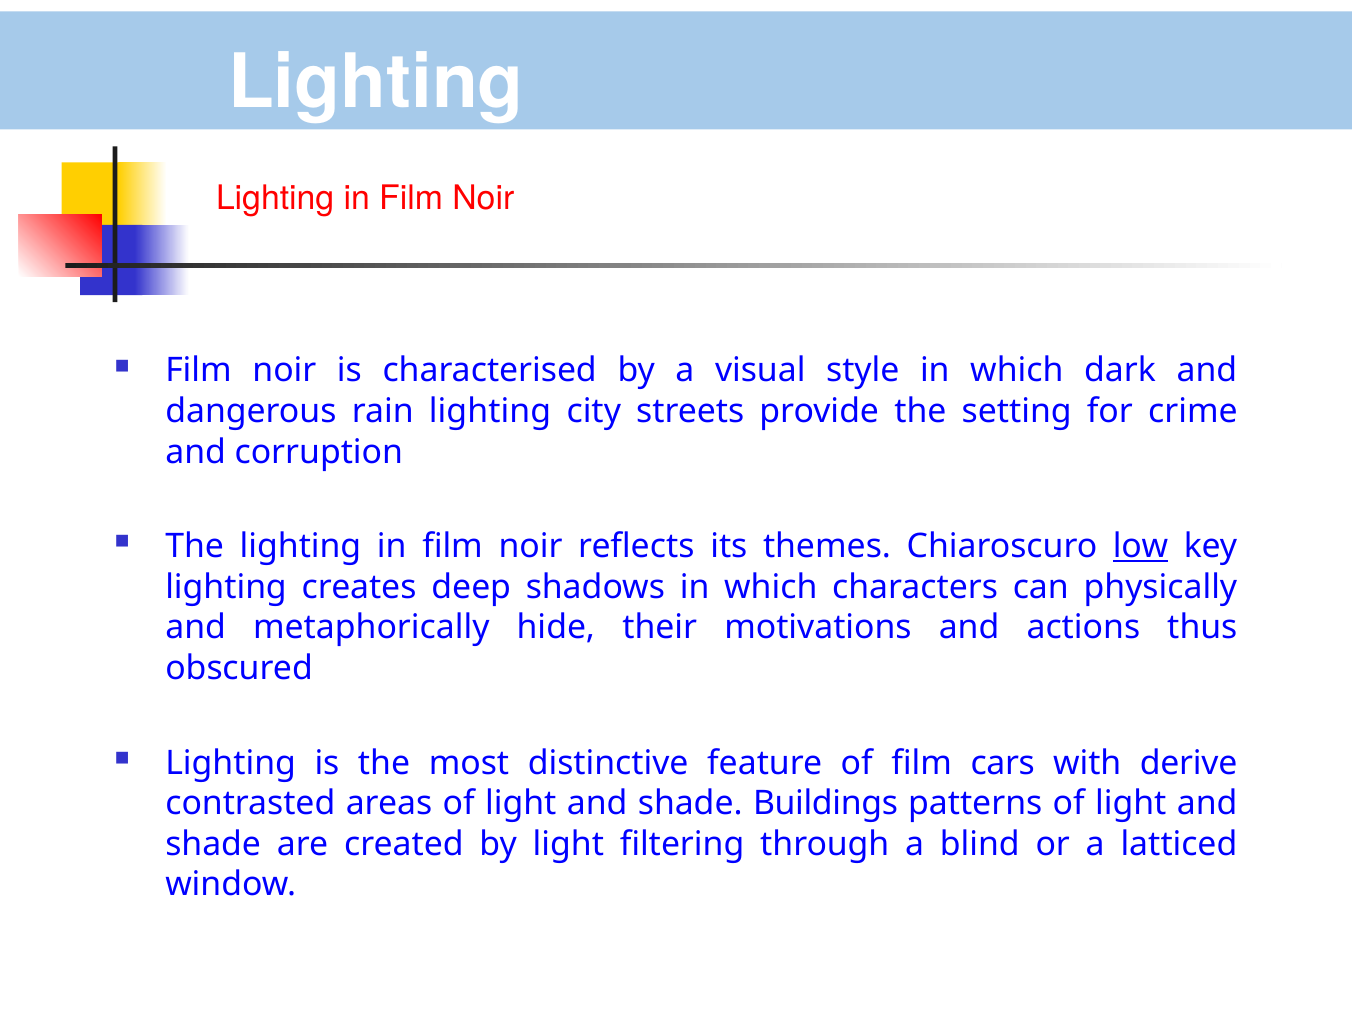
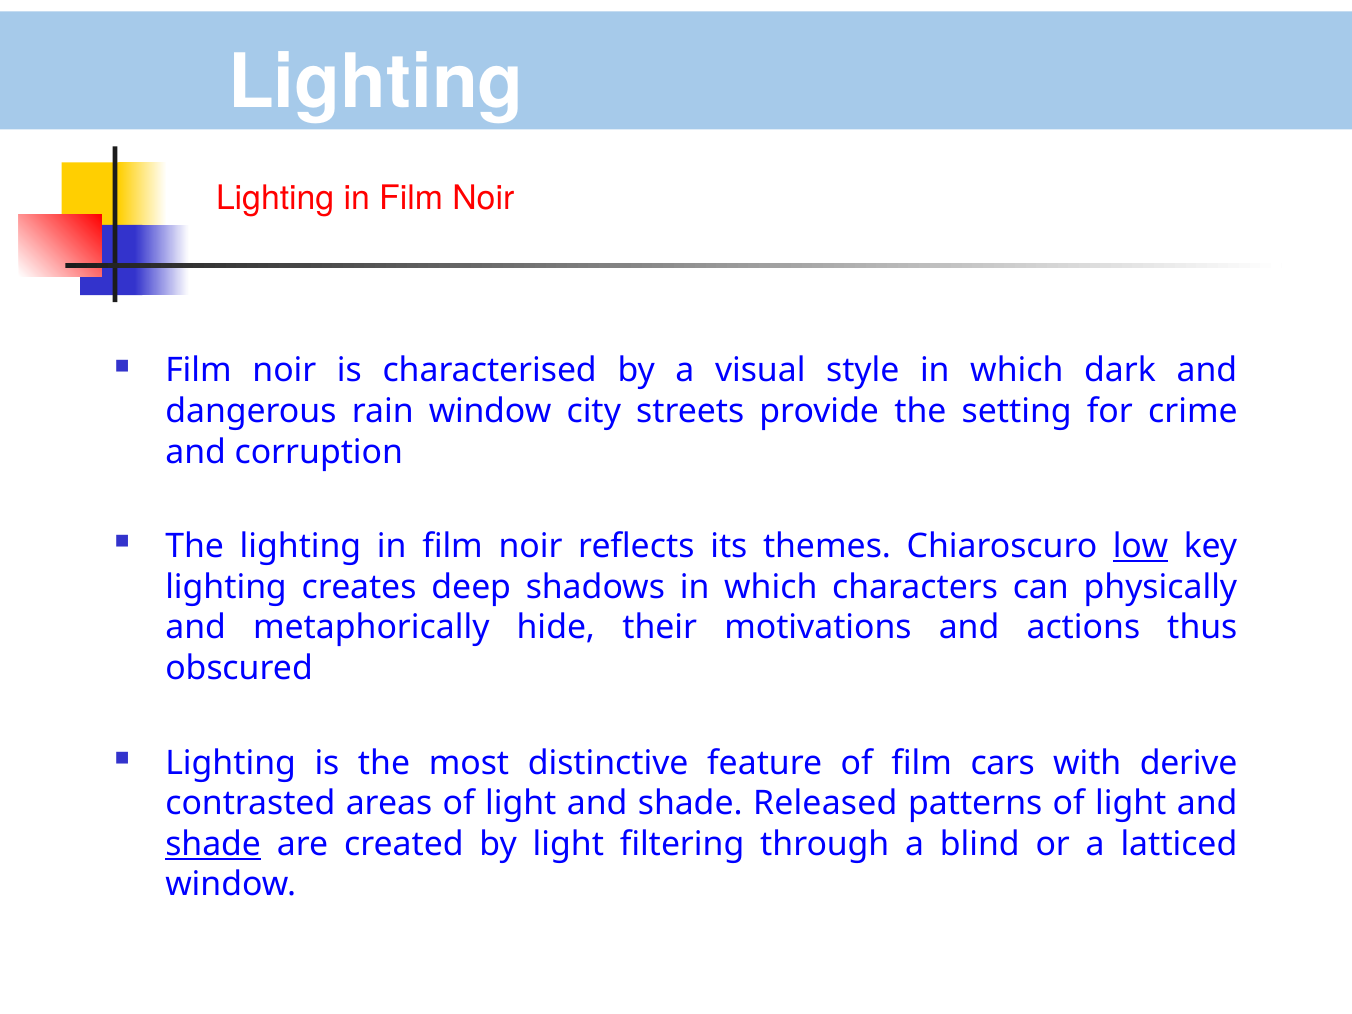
rain lighting: lighting -> window (490, 411)
Buildings: Buildings -> Released (825, 803)
shade underline: none -> present (213, 844)
